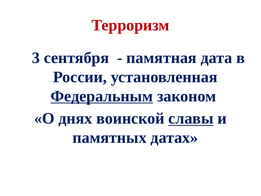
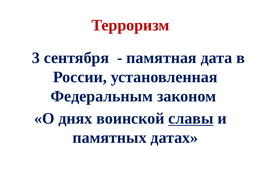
Федеральным underline: present -> none (102, 96)
